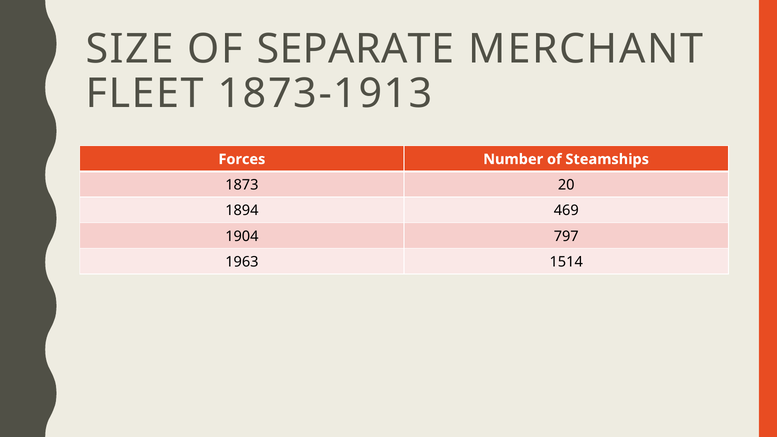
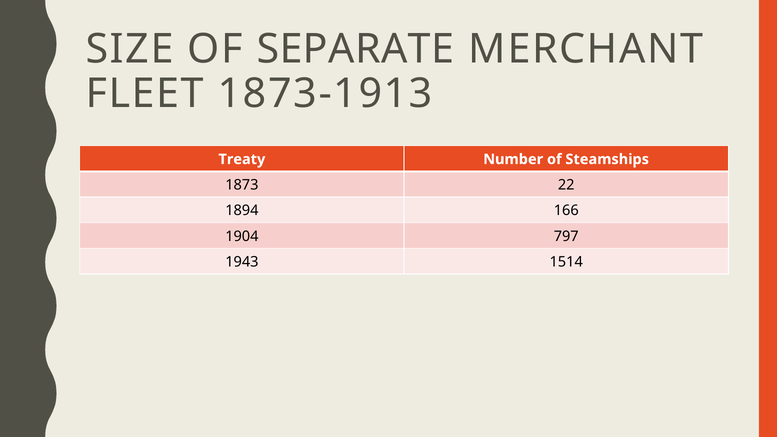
Forces: Forces -> Treaty (242, 159)
20: 20 -> 22 (566, 185)
469: 469 -> 166 (566, 211)
1963: 1963 -> 1943 (242, 262)
